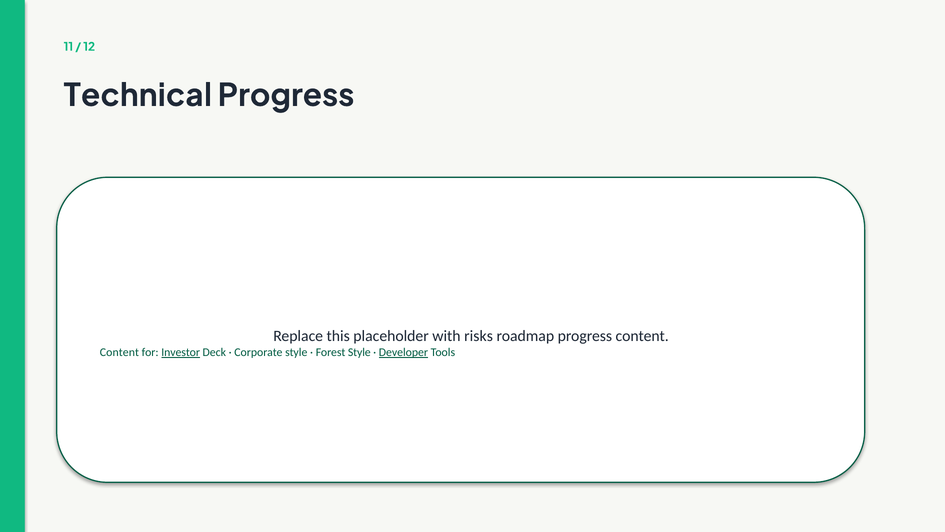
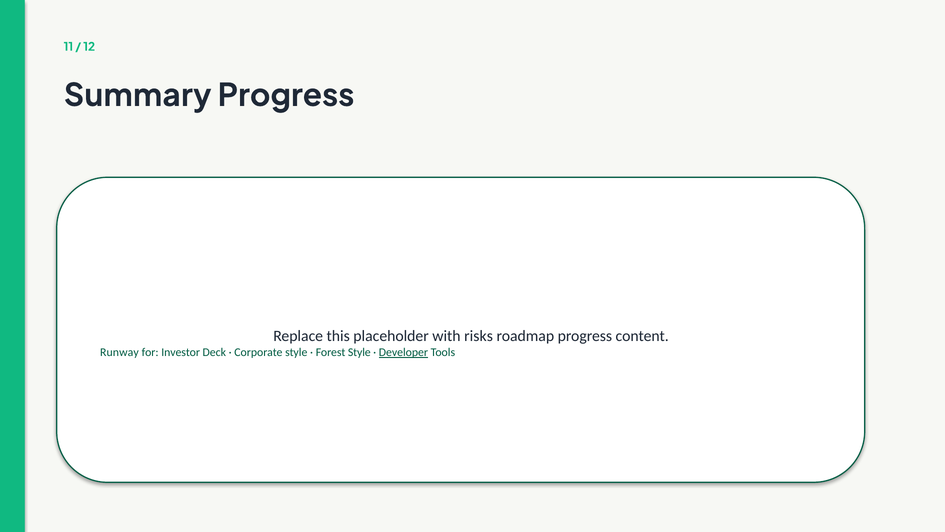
Technical: Technical -> Summary (138, 95)
Content: Content -> Runway (119, 352)
Investor underline: present -> none (181, 352)
